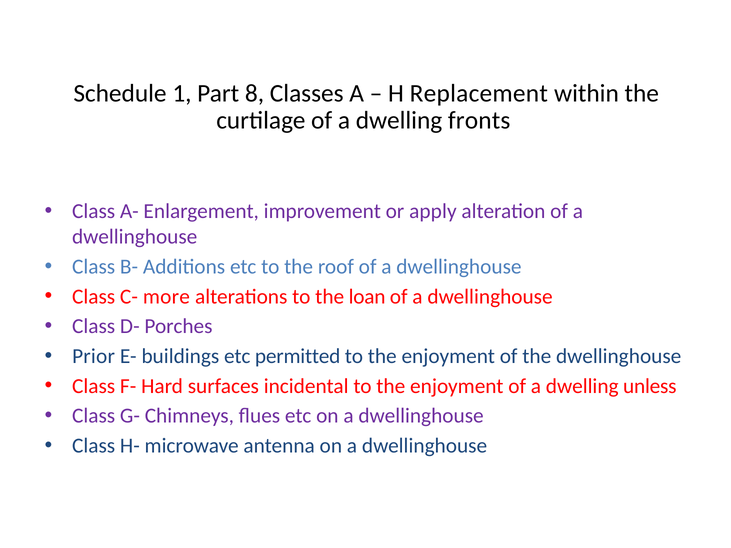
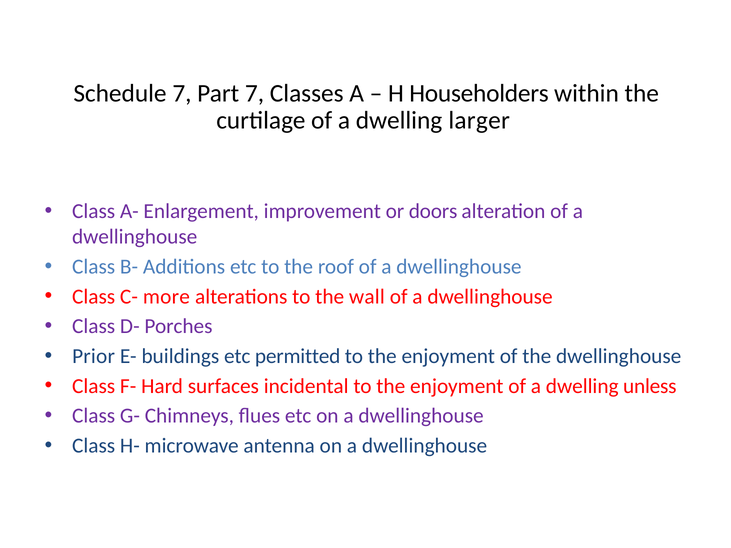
Schedule 1: 1 -> 7 (182, 93)
Part 8: 8 -> 7 (255, 93)
Replacement: Replacement -> Householders (479, 93)
fronts: fronts -> larger (479, 121)
apply: apply -> doors (433, 211)
loan: loan -> wall (367, 297)
